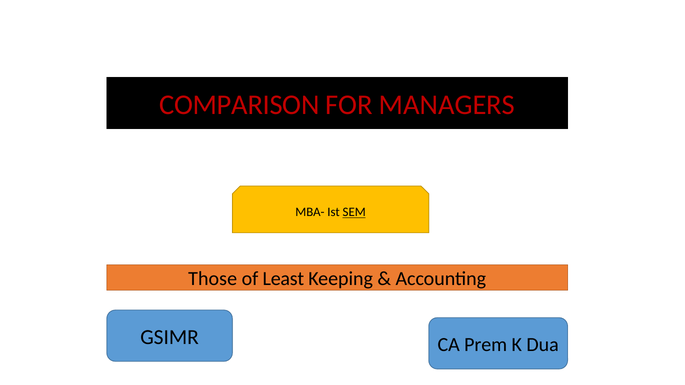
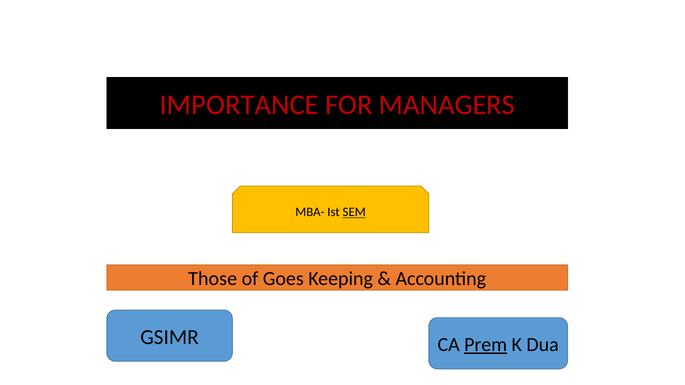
COMPARISON: COMPARISON -> IMPORTANCE (239, 105)
Least: Least -> Goes (283, 279)
Prem underline: none -> present (486, 345)
